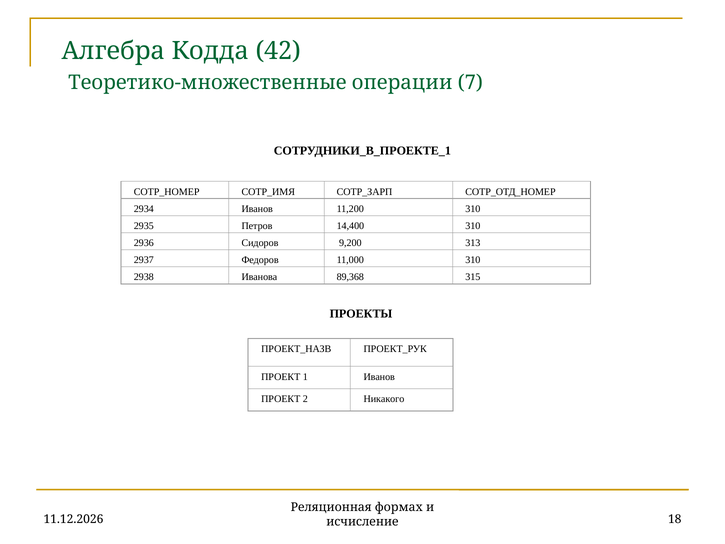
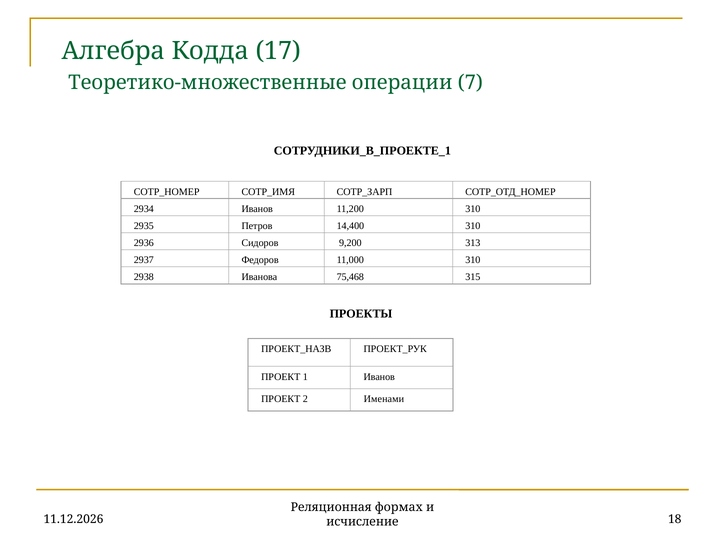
42: 42 -> 17 (278, 51)
89,368: 89,368 -> 75,468 (350, 277)
Никакого: Никакого -> Именами (384, 399)
